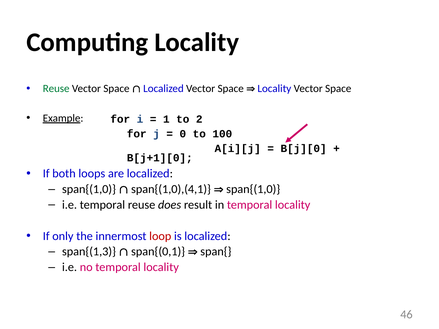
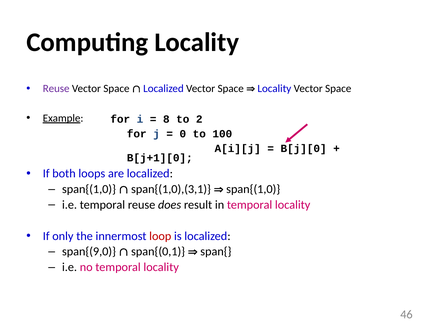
Reuse colour: green -> purple (56, 89)
1: 1 -> 8 (166, 119)
span{(1,0),(4,1: span{(1,0),(4,1 -> span{(1,0),(3,1 (171, 189)
span{(1,3: span{(1,3 -> span{(9,0 (89, 252)
